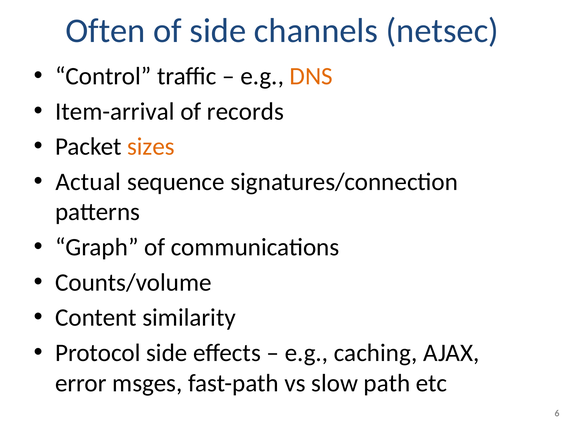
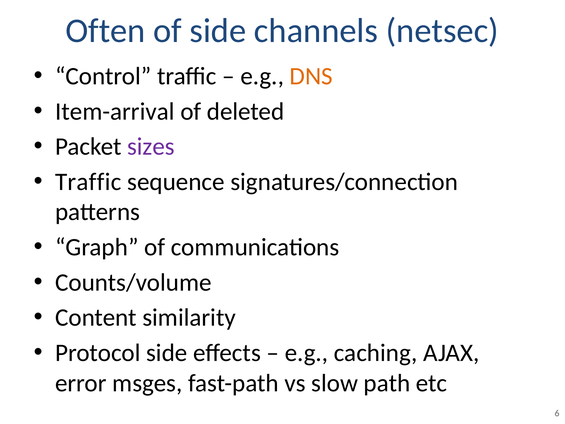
records: records -> deleted (246, 111)
sizes colour: orange -> purple (151, 147)
Actual: Actual -> Traffic (88, 182)
